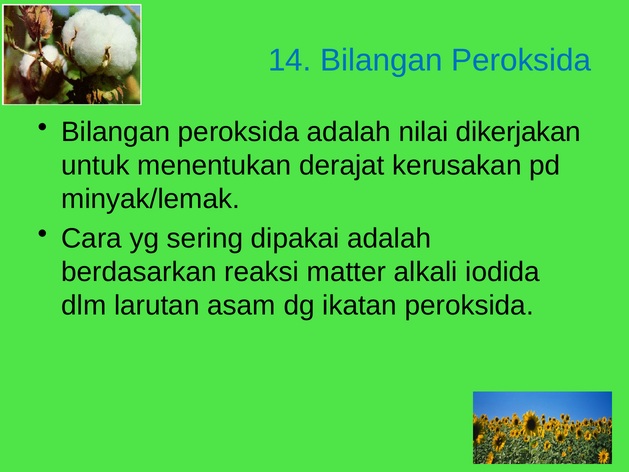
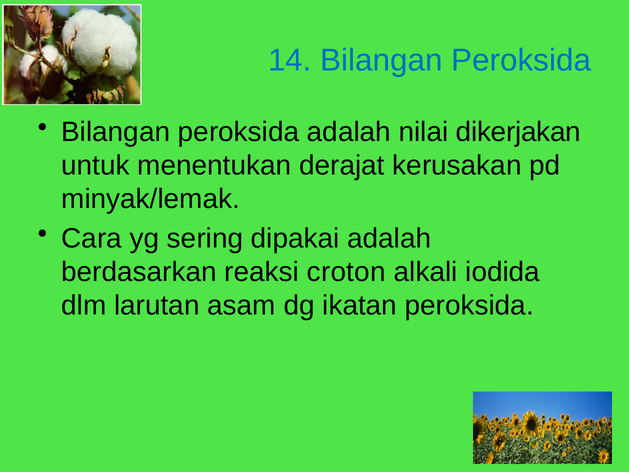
matter: matter -> croton (346, 272)
